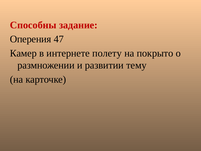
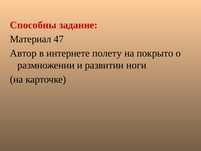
Оперения: Оперения -> Материал (31, 39)
Камер: Камер -> Автор (23, 53)
тему: тему -> ноги (136, 65)
